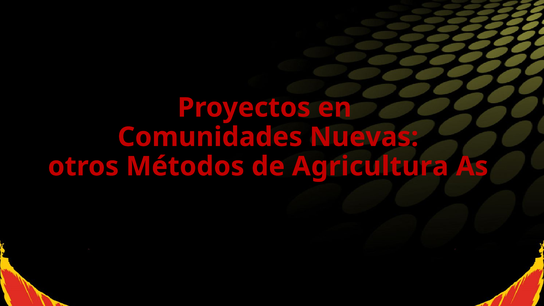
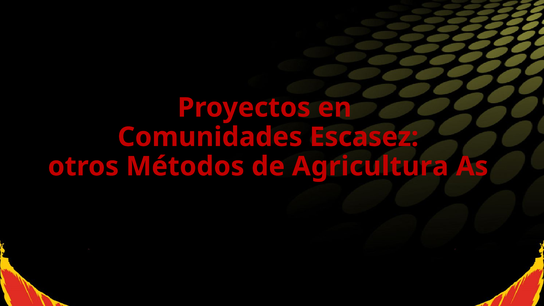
Nuevas: Nuevas -> Escasez (364, 137)
